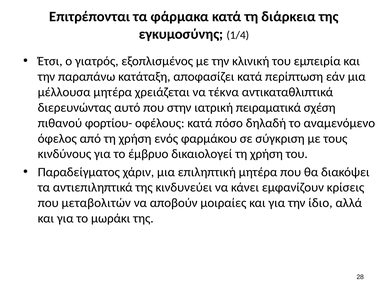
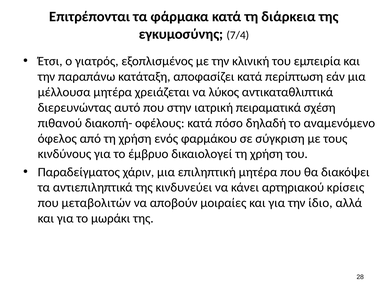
1/4: 1/4 -> 7/4 (238, 35)
τέκνα: τέκνα -> λύκος (224, 92)
φορτίου-: φορτίου- -> διακοπή- (109, 123)
εμφανίζουν: εμφανίζουν -> αρτηριακού (293, 188)
